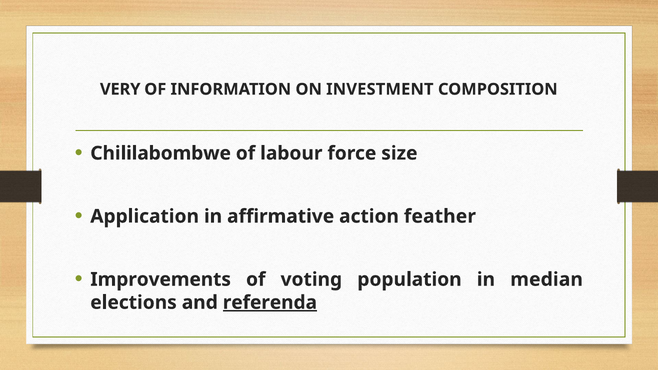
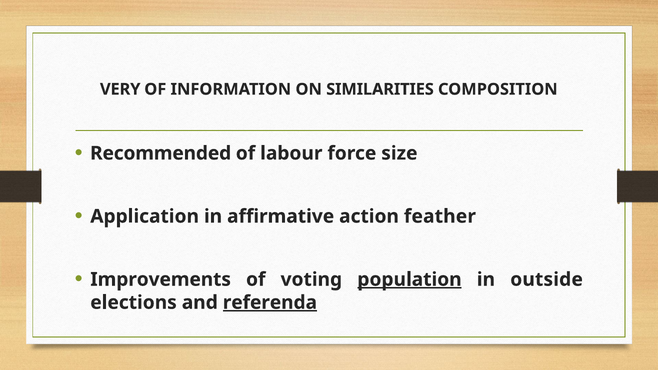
INVESTMENT: INVESTMENT -> SIMILARITIES (380, 89)
Chililabombwe: Chililabombwe -> Recommended (161, 153)
population underline: none -> present (409, 280)
median: median -> outside (547, 280)
